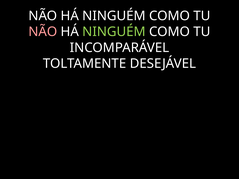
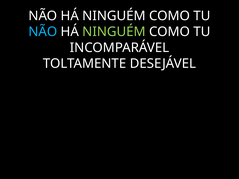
NÃO colour: pink -> light blue (43, 32)
